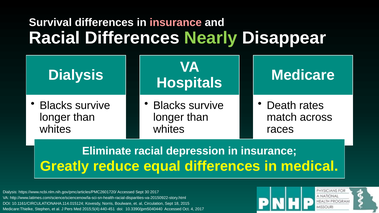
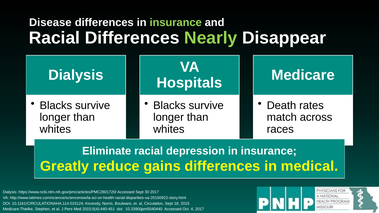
Survival: Survival -> Disease (50, 23)
insurance colour: pink -> light green (176, 23)
equal: equal -> gains (162, 166)
